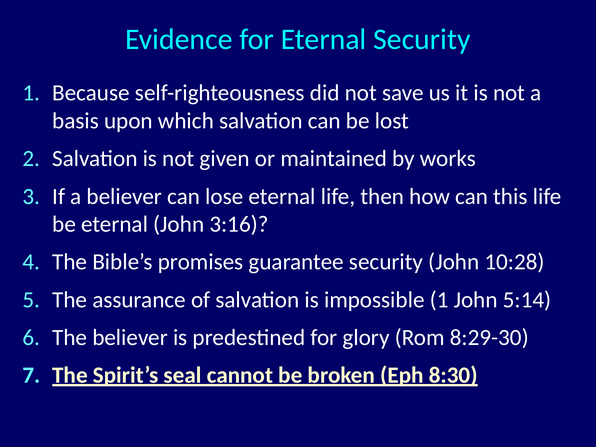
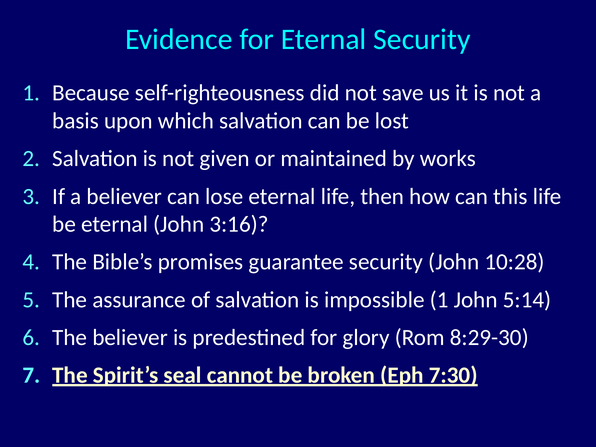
8:30: 8:30 -> 7:30 (453, 375)
